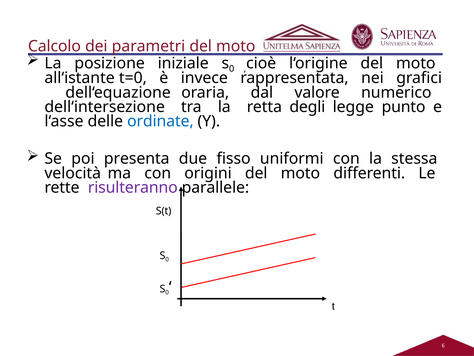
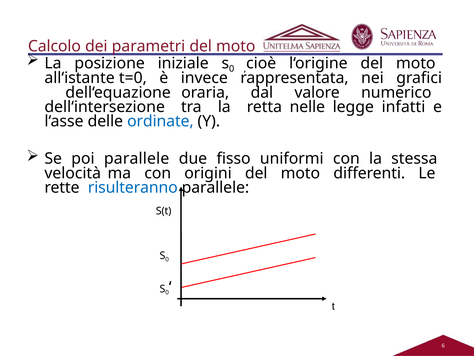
degli: degli -> nelle (307, 107)
punto: punto -> infatti (403, 107)
poi presenta: presenta -> parallele (137, 159)
risulteranno colour: purple -> blue (133, 187)
